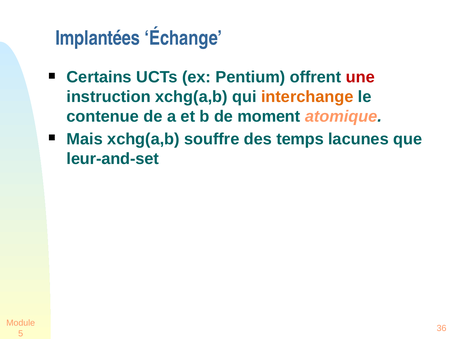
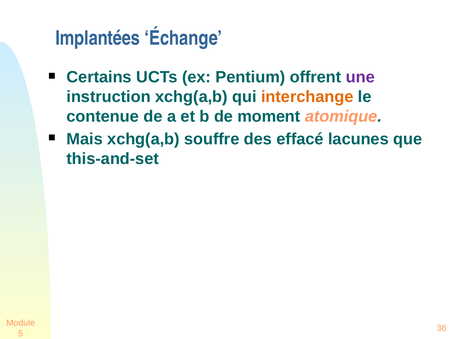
une colour: red -> purple (360, 77)
temps: temps -> effacé (300, 139)
leur-and-set: leur-and-set -> this-and-set (113, 158)
